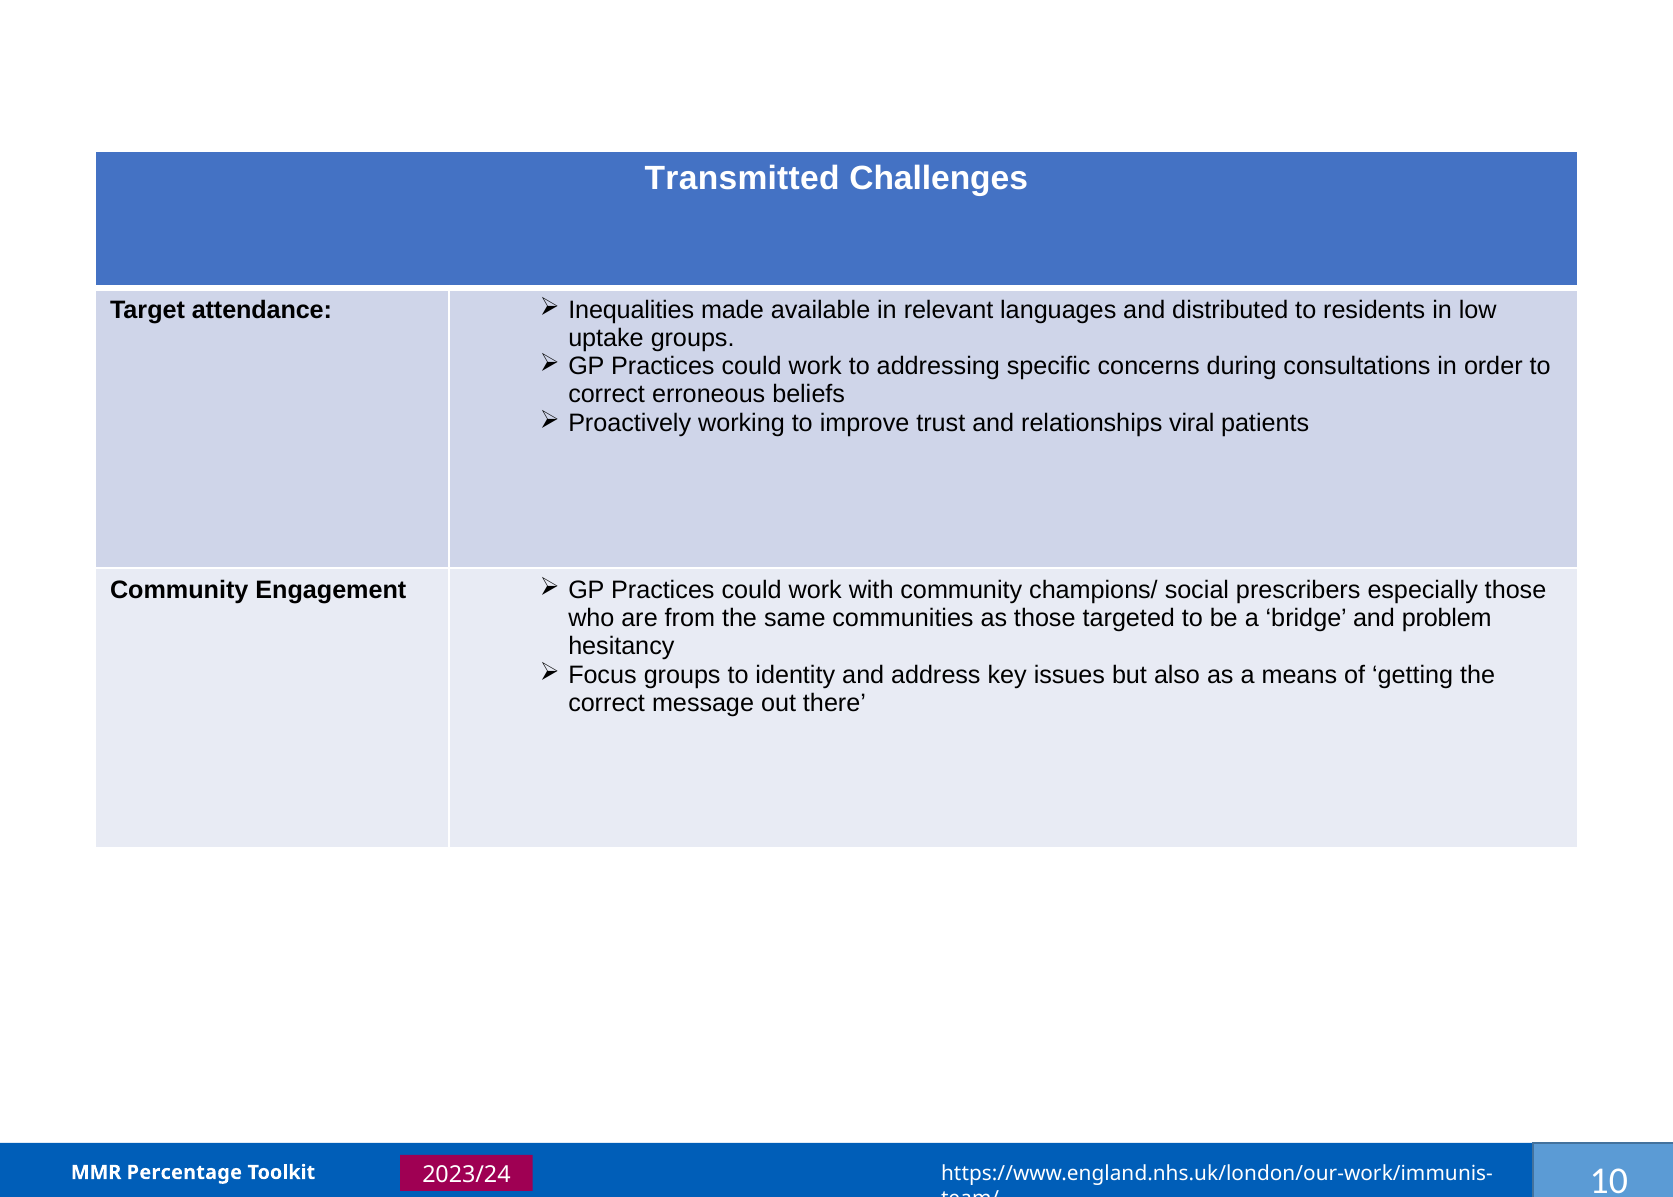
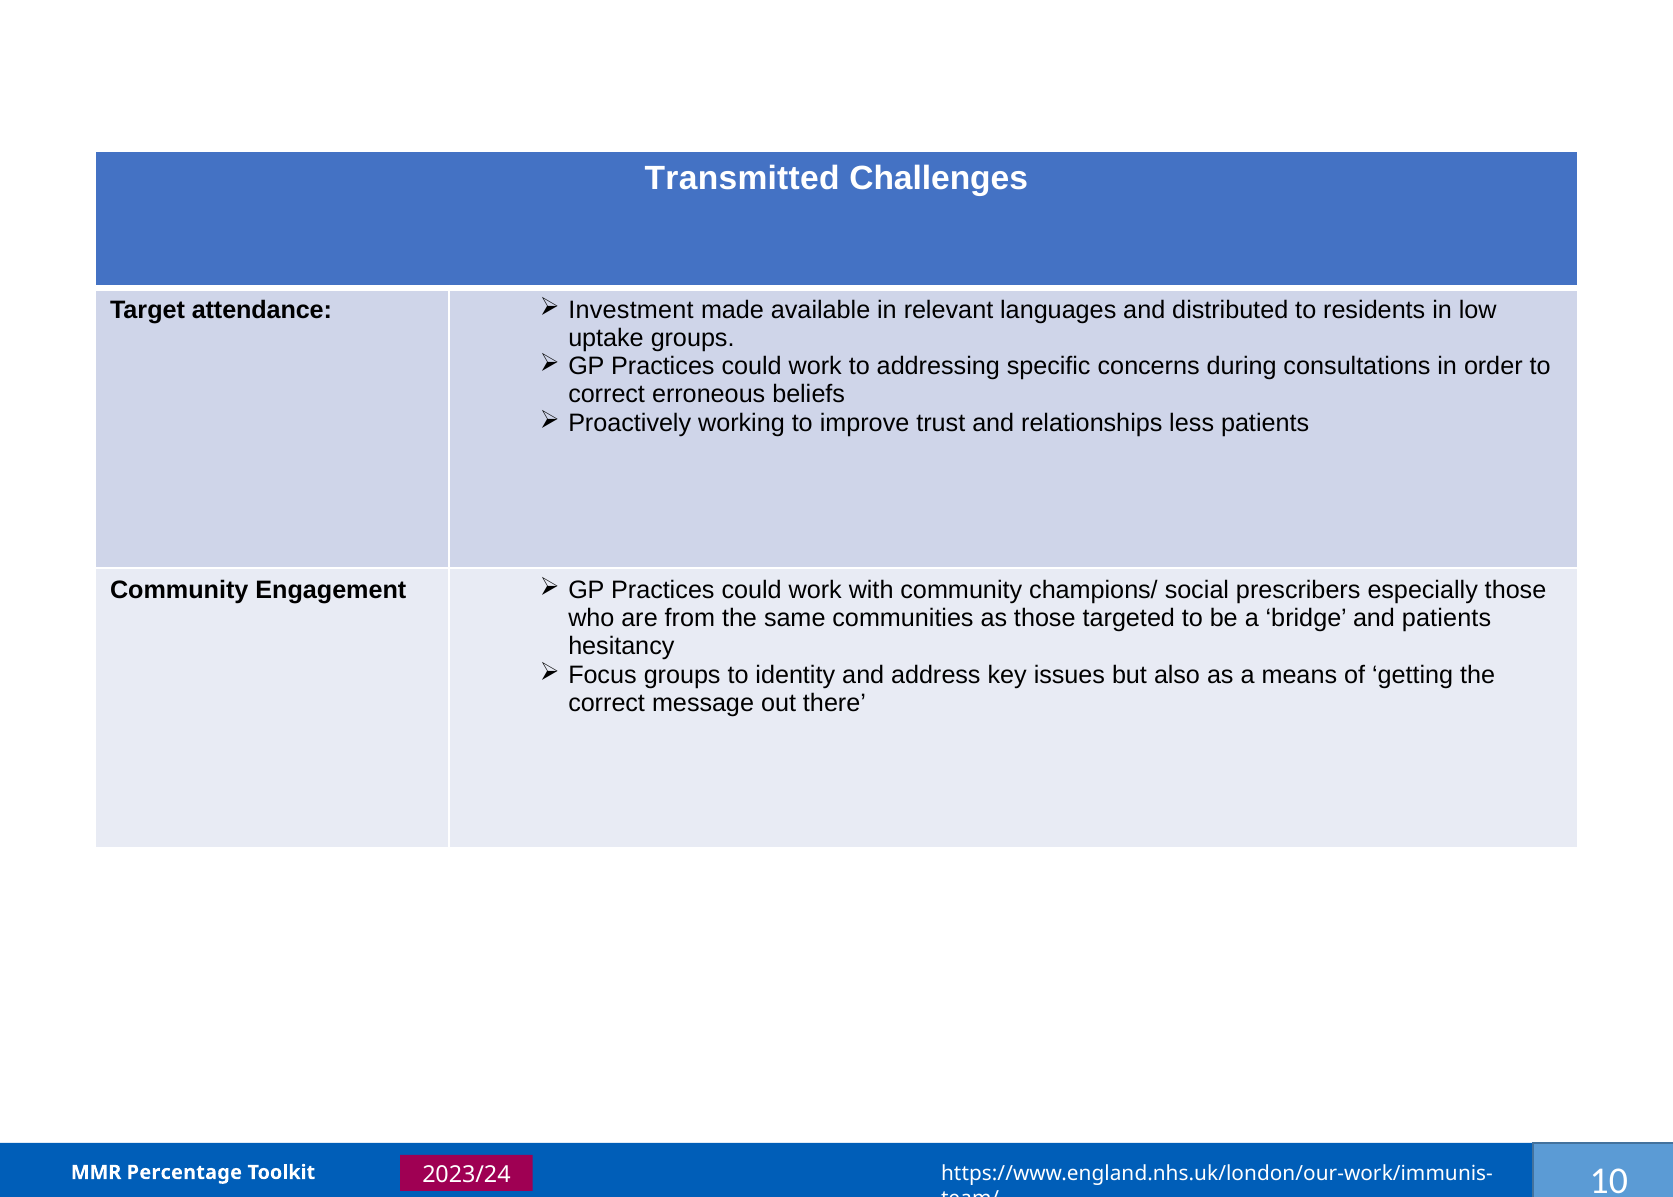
Inequalities: Inequalities -> Investment (631, 310)
viral: viral -> less (1192, 423)
and problem: problem -> patients (1447, 618)
